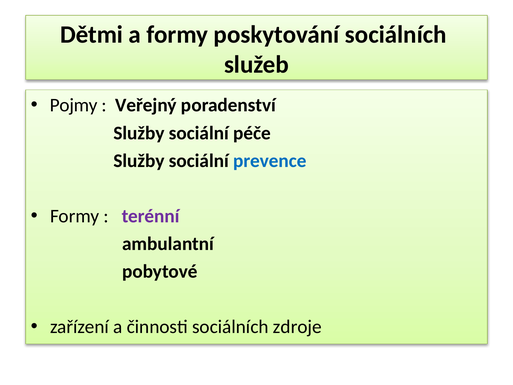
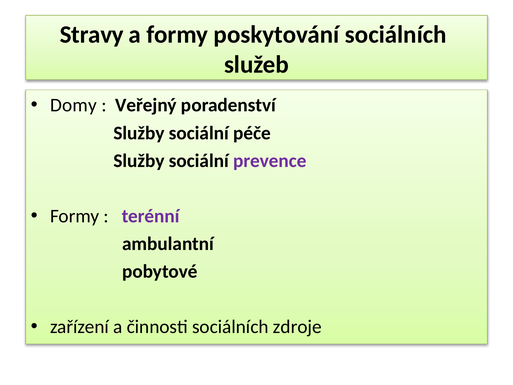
Dětmi: Dětmi -> Stravy (92, 35)
Pojmy: Pojmy -> Domy (73, 105)
prevence colour: blue -> purple (270, 161)
